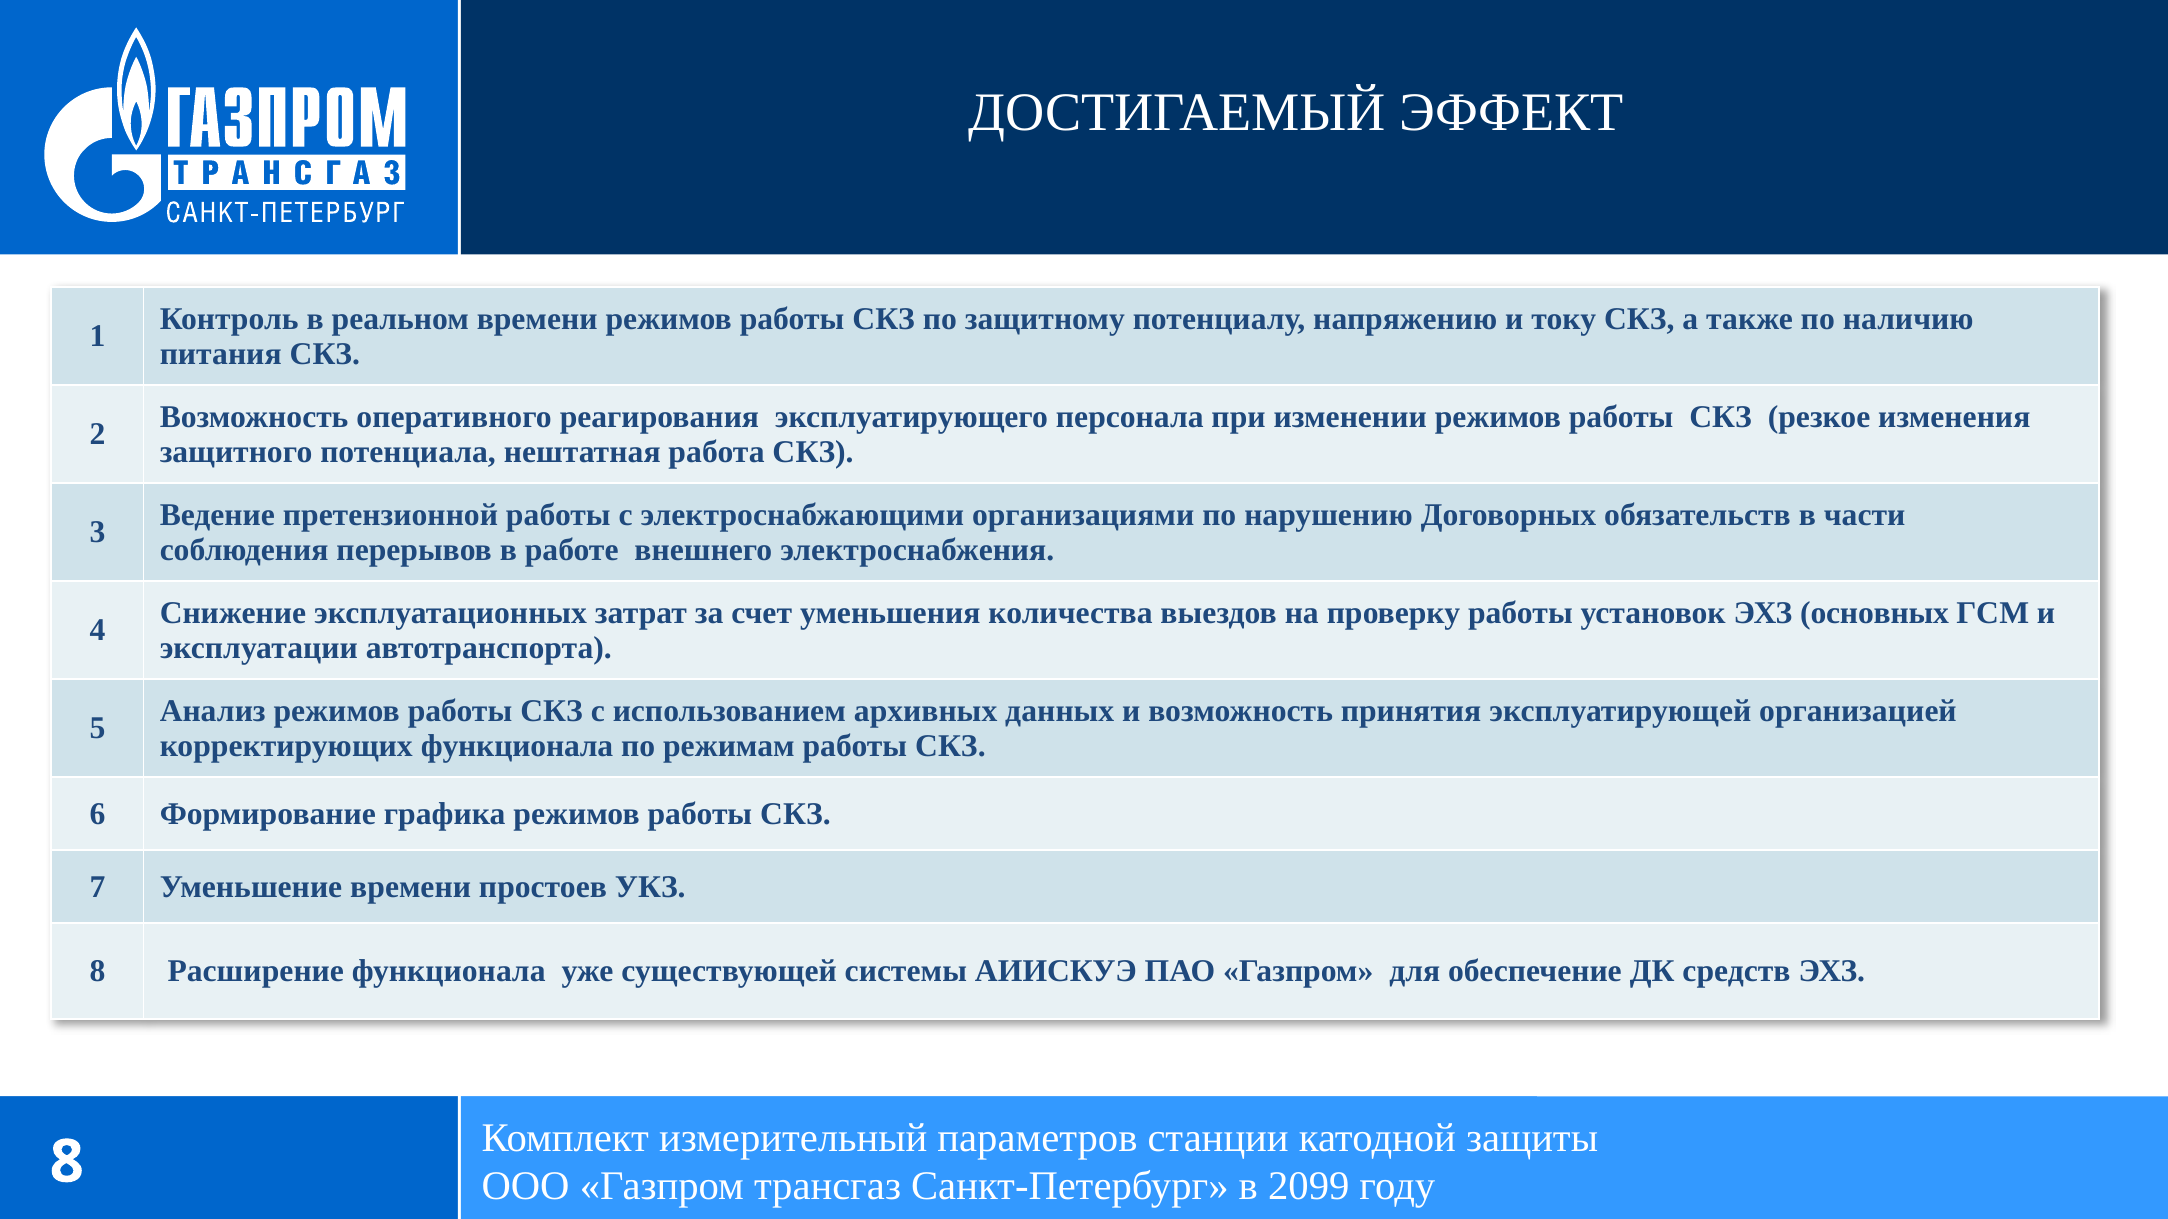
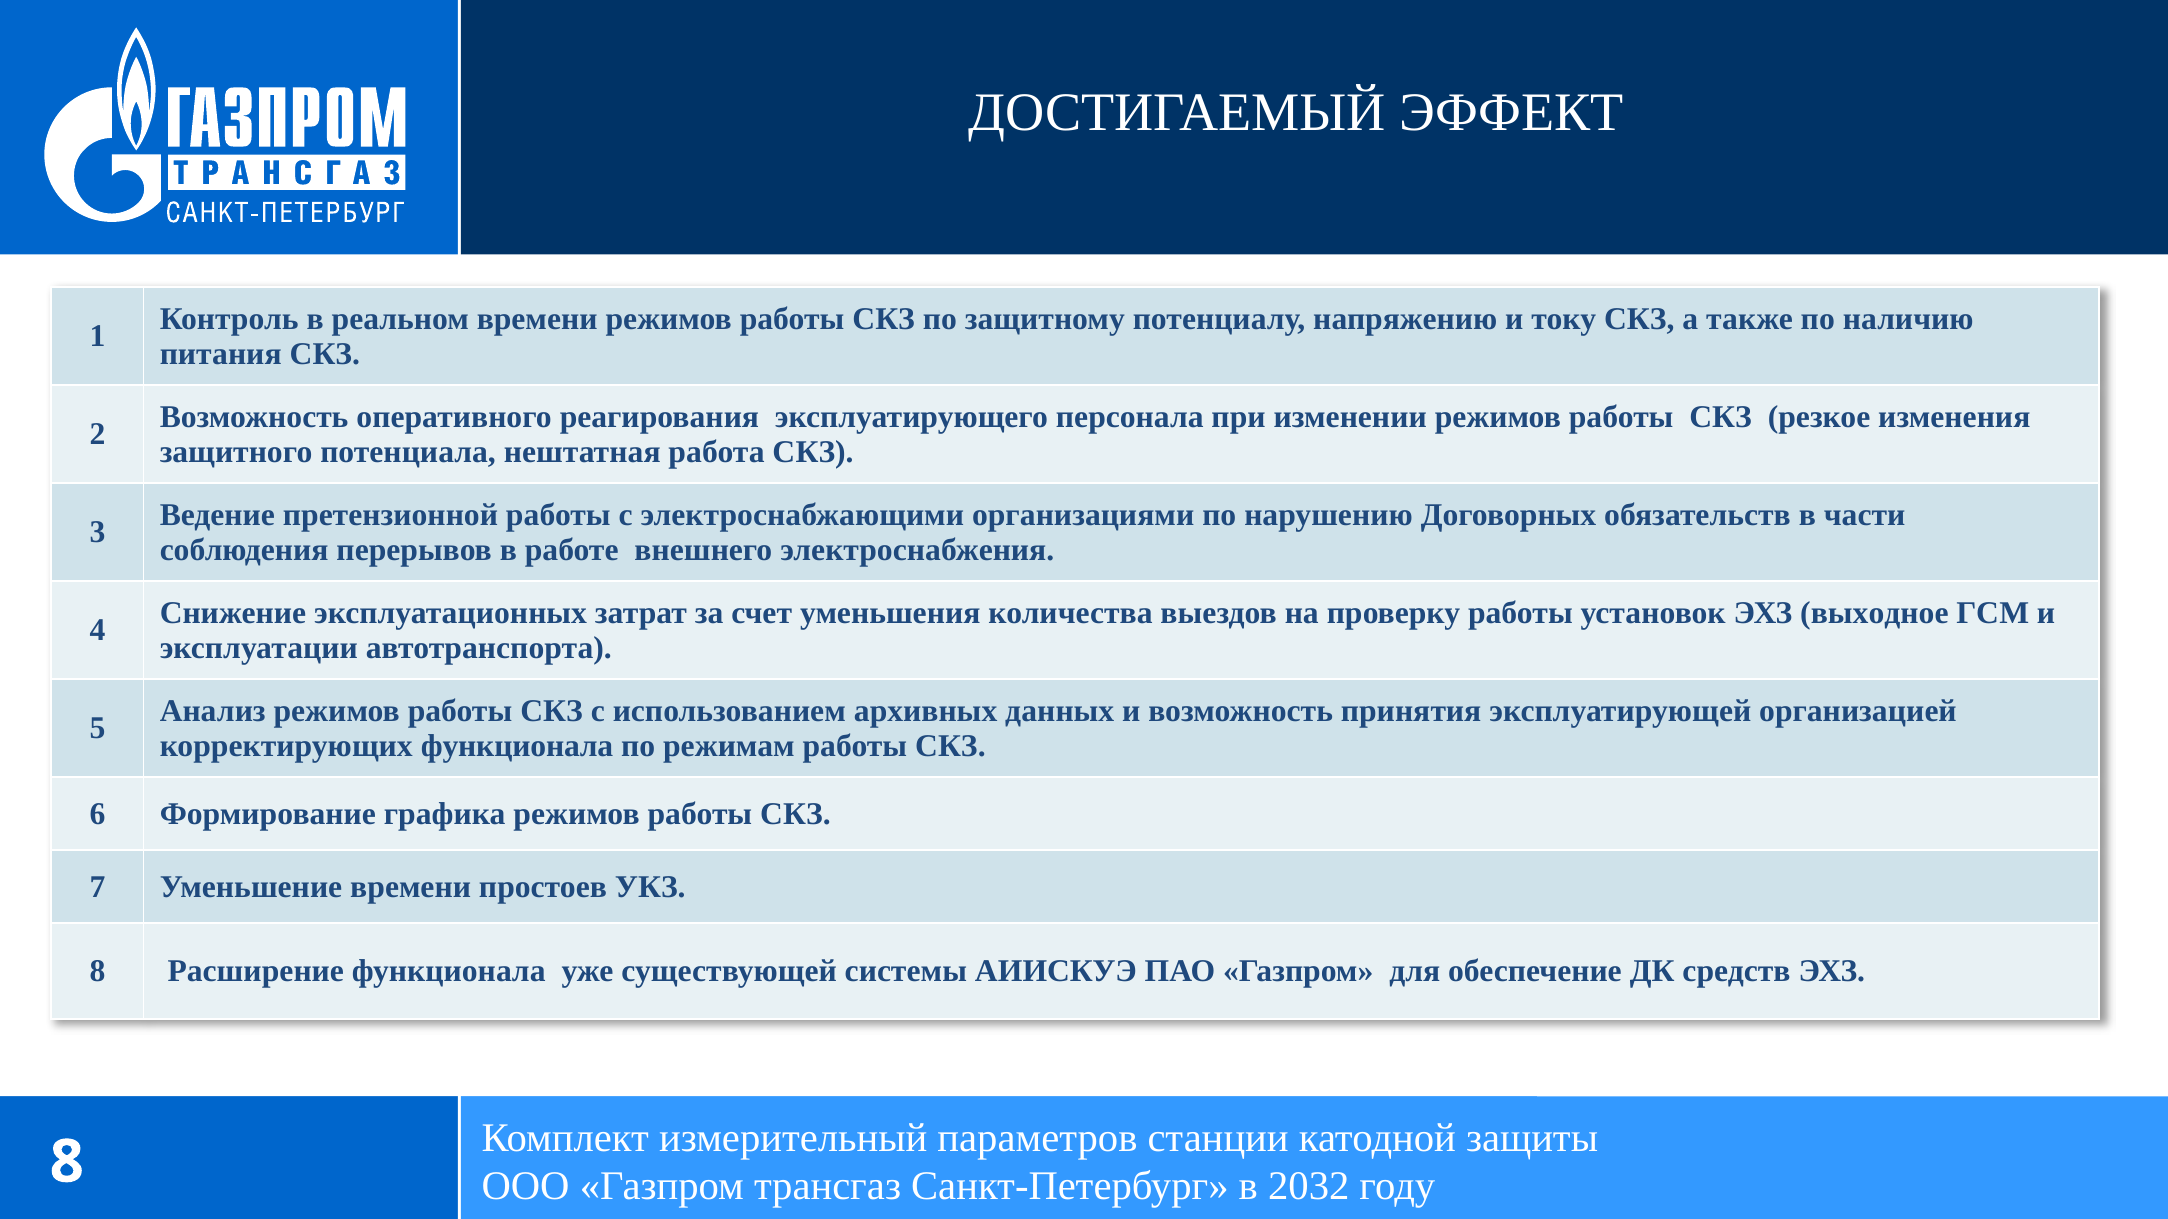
основных: основных -> выходное (1874, 613)
2099: 2099 -> 2032 (1309, 1187)
